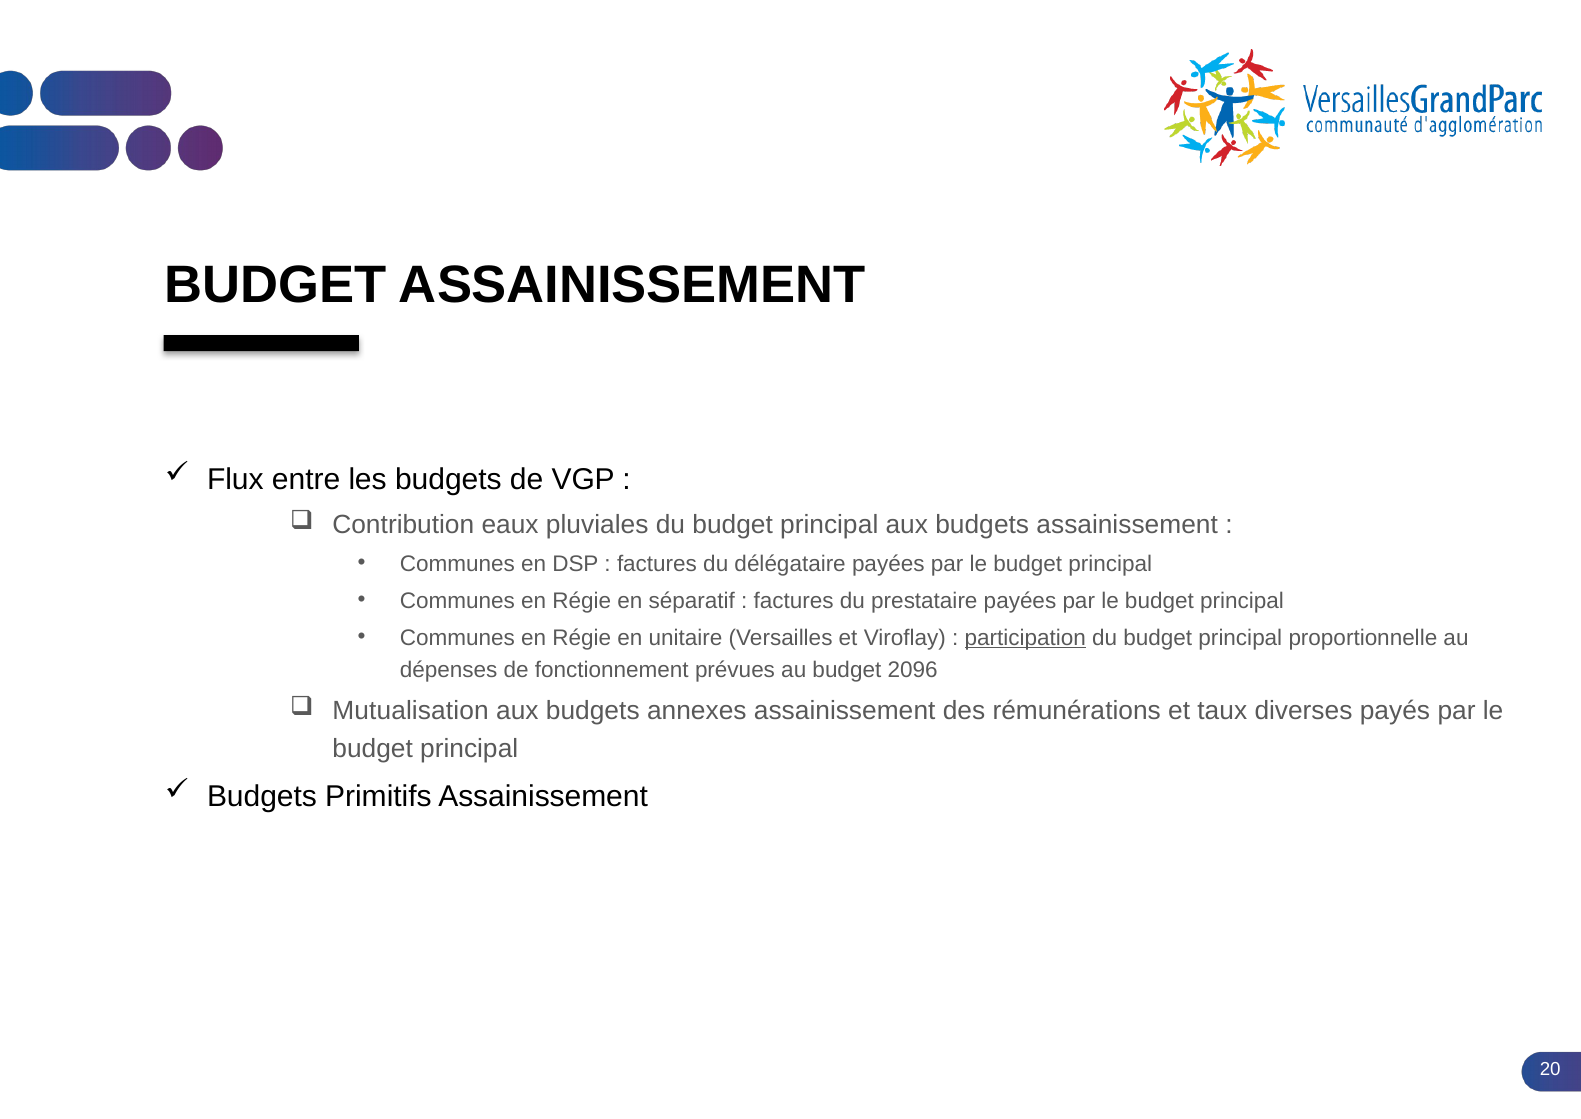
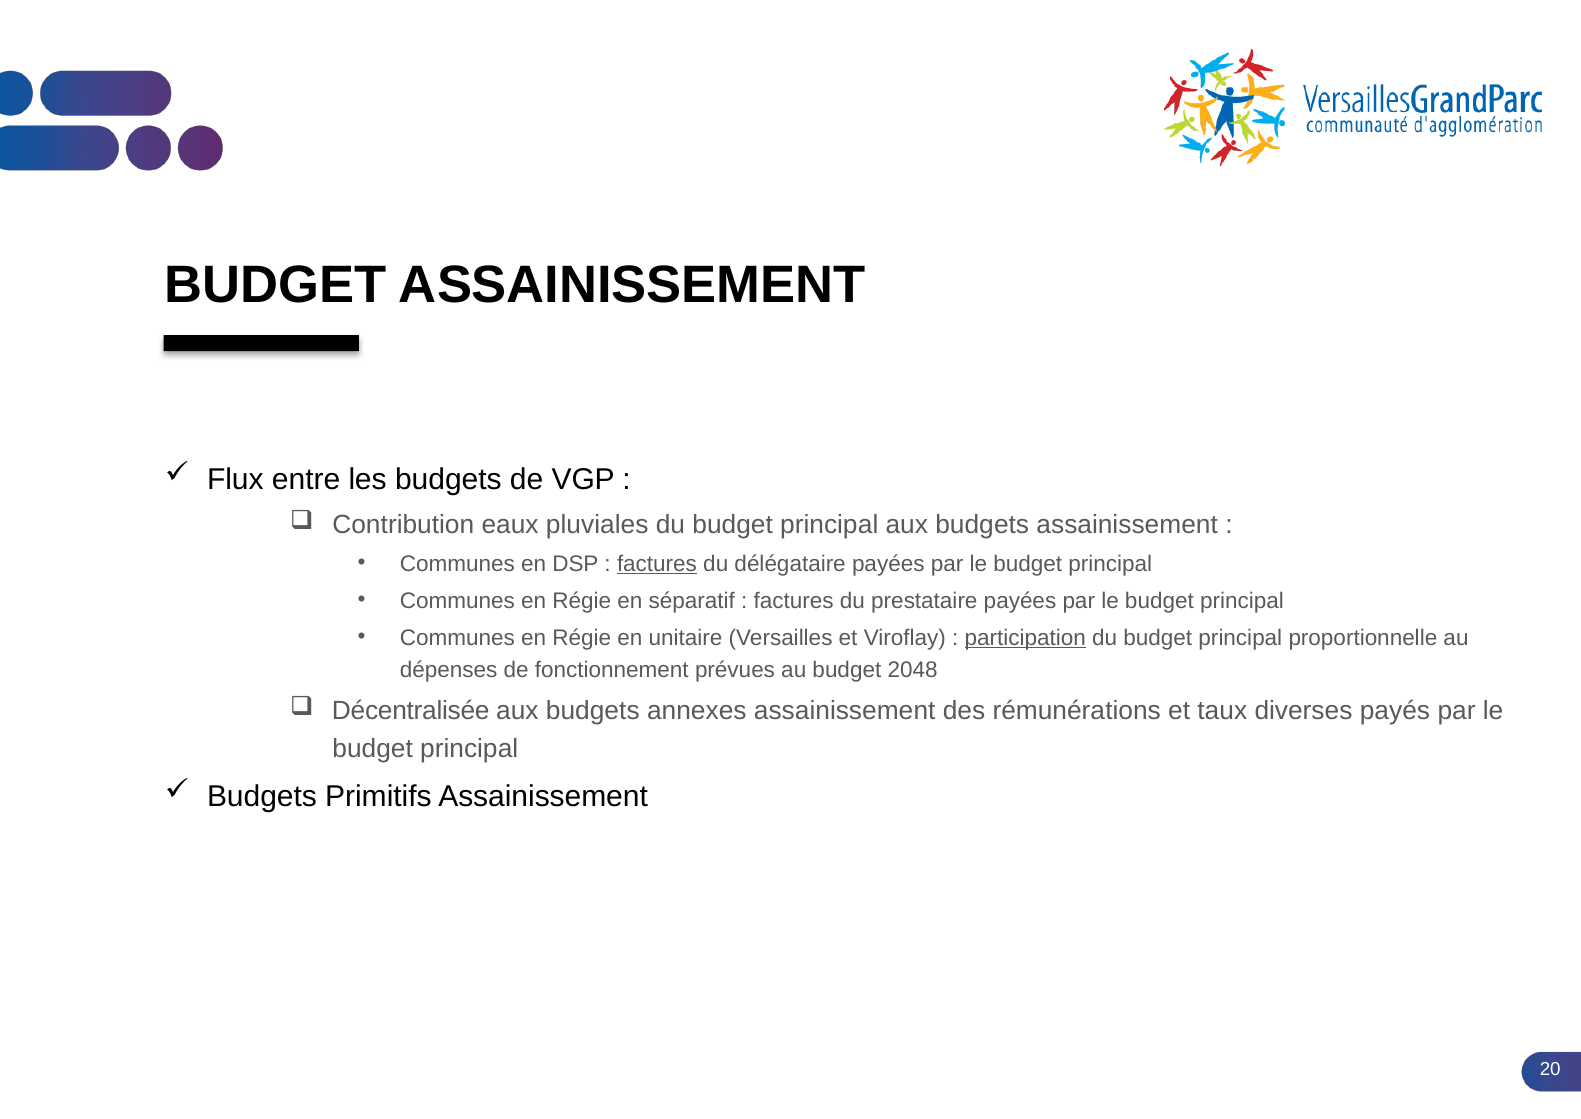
factures underline: none -> present (657, 564)
2096: 2096 -> 2048 (913, 670)
Mutualisation: Mutualisation -> Décentralisée (411, 711)
